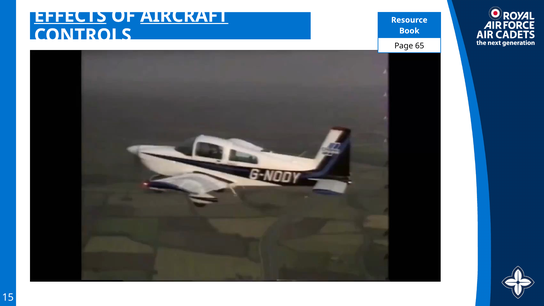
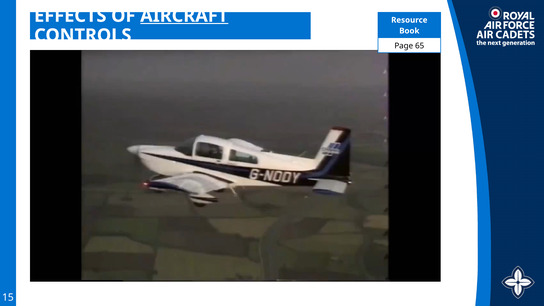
EFFECTS underline: present -> none (70, 16)
